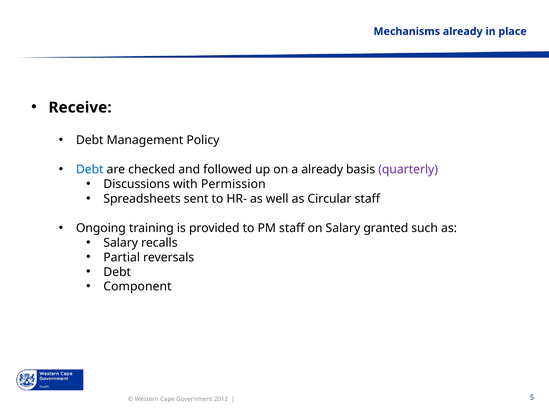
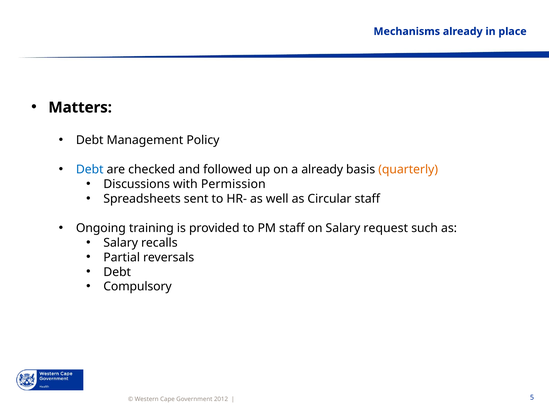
Receive: Receive -> Matters (80, 107)
quarterly colour: purple -> orange (408, 169)
granted: granted -> request (386, 228)
Component: Component -> Compulsory (138, 286)
